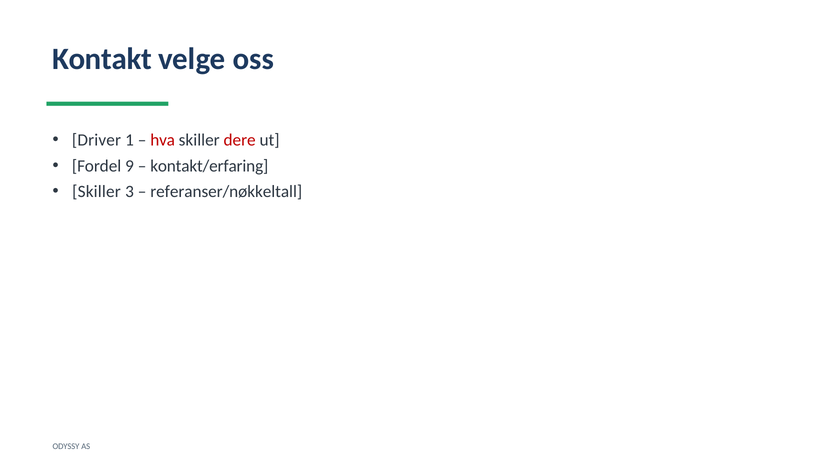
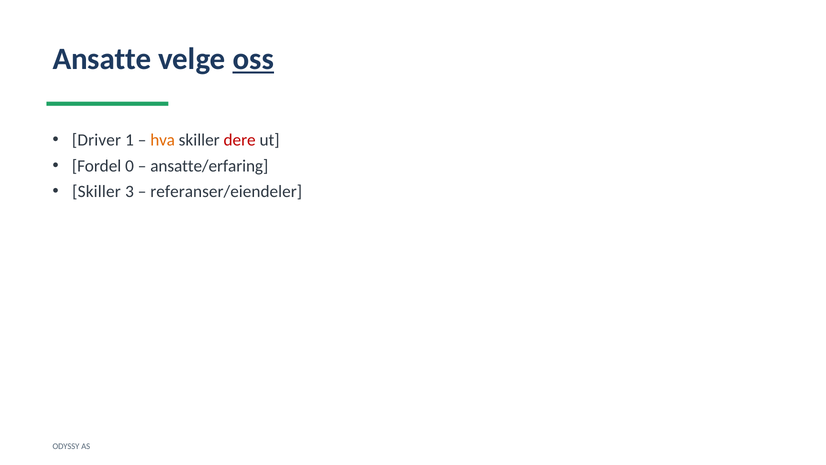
Kontakt: Kontakt -> Ansatte (102, 59)
oss underline: none -> present (253, 59)
hva colour: red -> orange (163, 140)
9: 9 -> 0 (130, 166)
kontakt/erfaring: kontakt/erfaring -> ansatte/erfaring (209, 166)
referanser/nøkkeltall: referanser/nøkkeltall -> referanser/eiendeler (226, 192)
